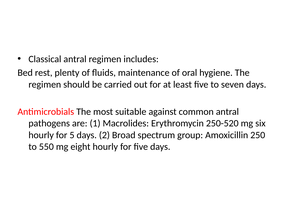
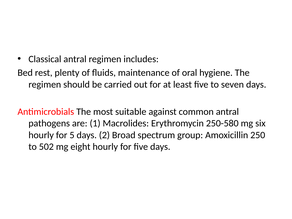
250-520: 250-520 -> 250-580 (222, 123)
550: 550 -> 502 (46, 147)
